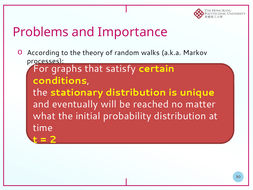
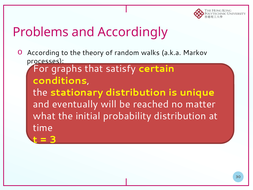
Importance: Importance -> Accordingly (133, 32)
2: 2 -> 3 (53, 140)
